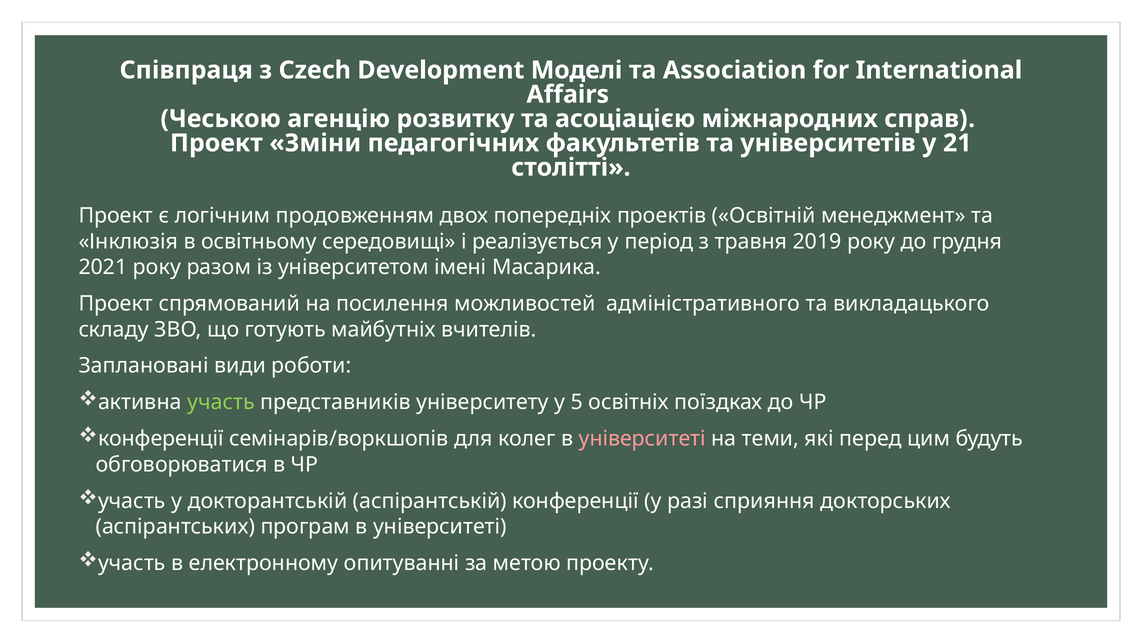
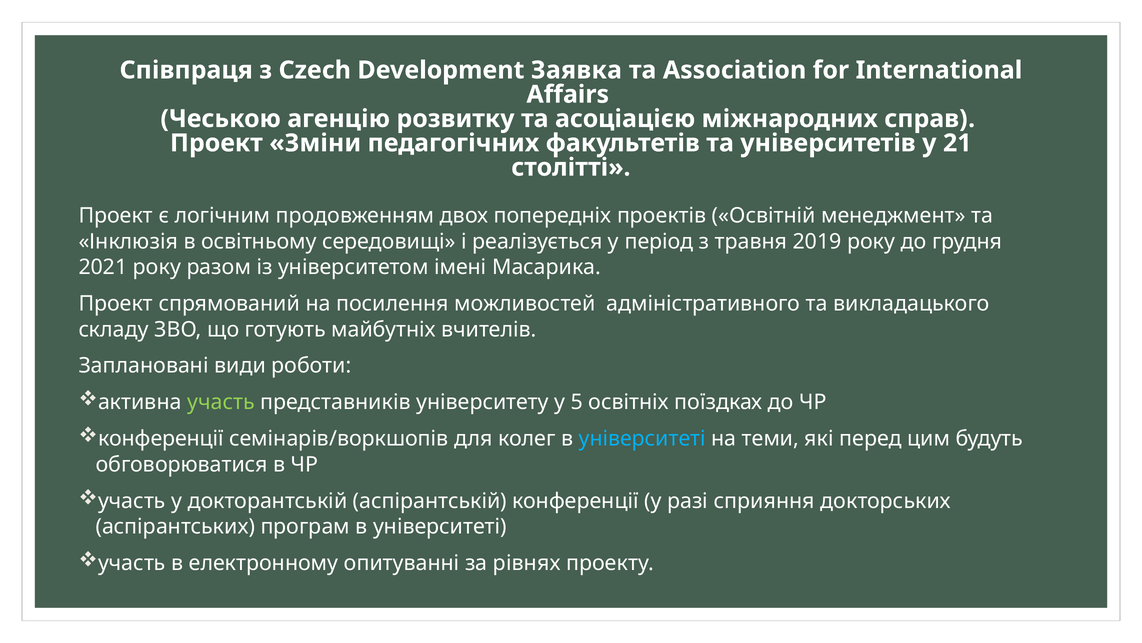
Моделі: Моделі -> Заявка (576, 70)
університеті colour: pink -> light blue (642, 438)
метою: метою -> рівнях (527, 563)
